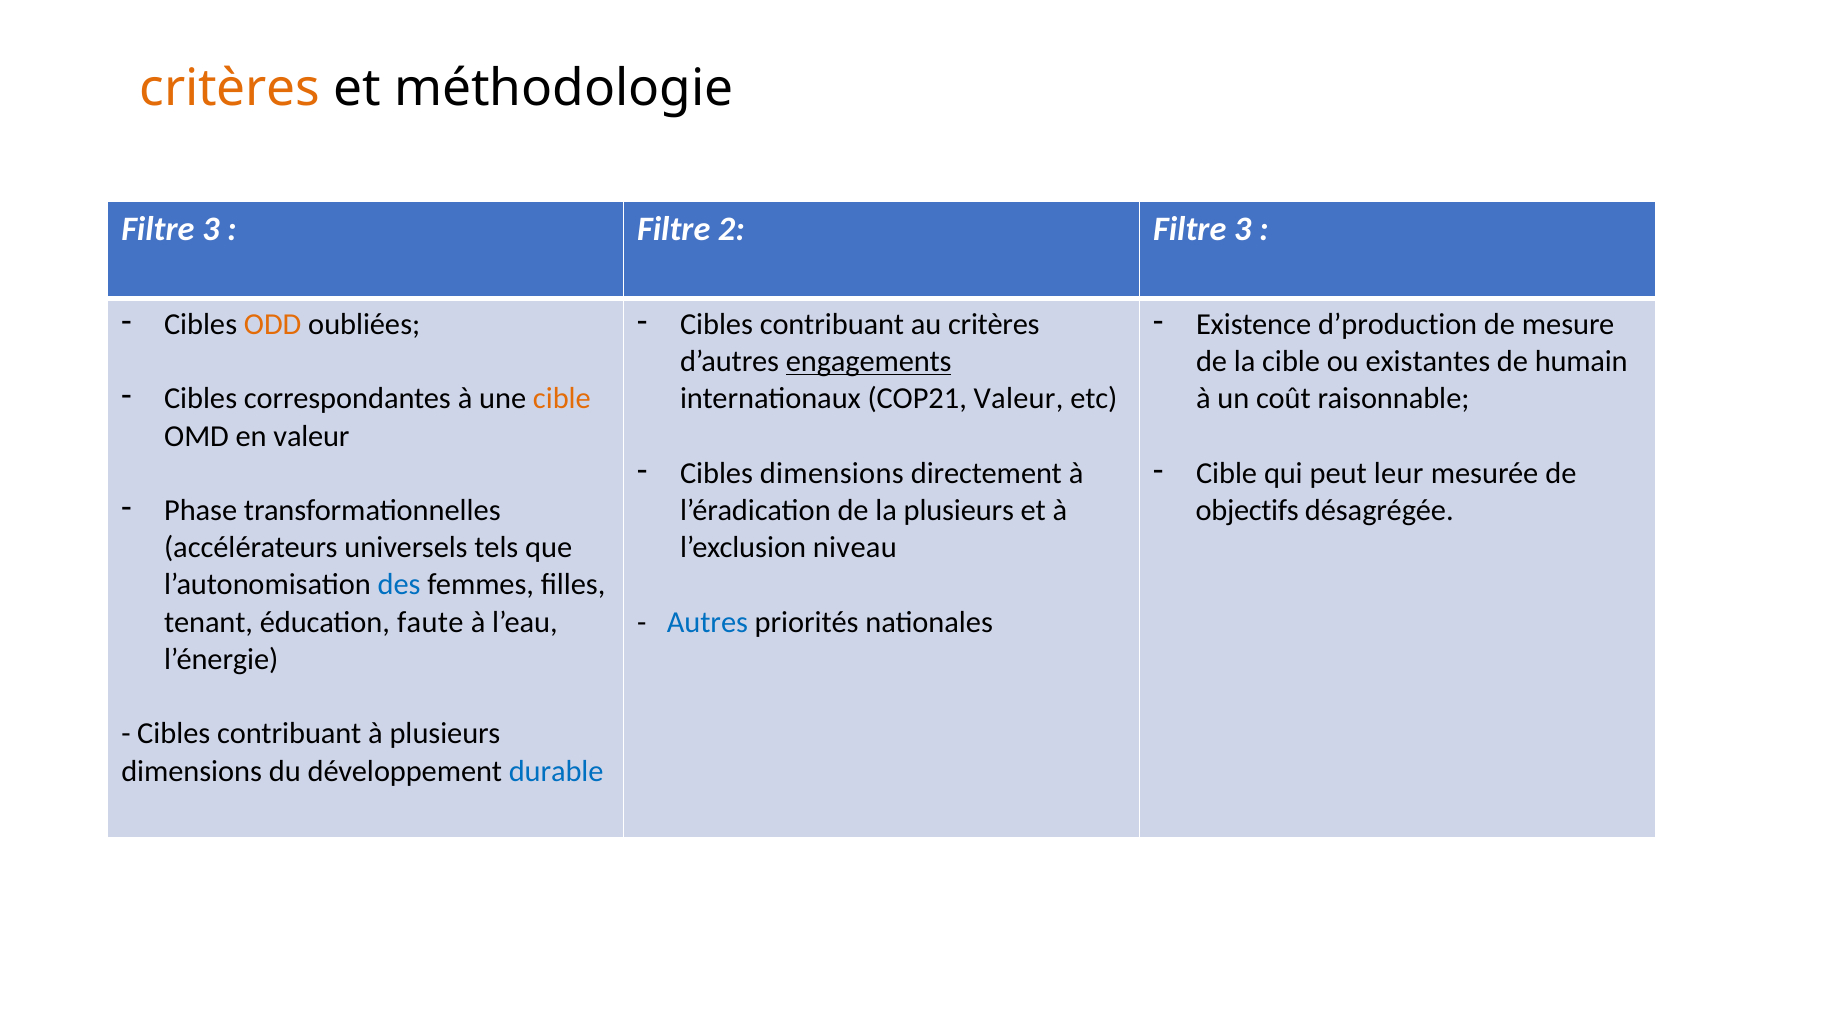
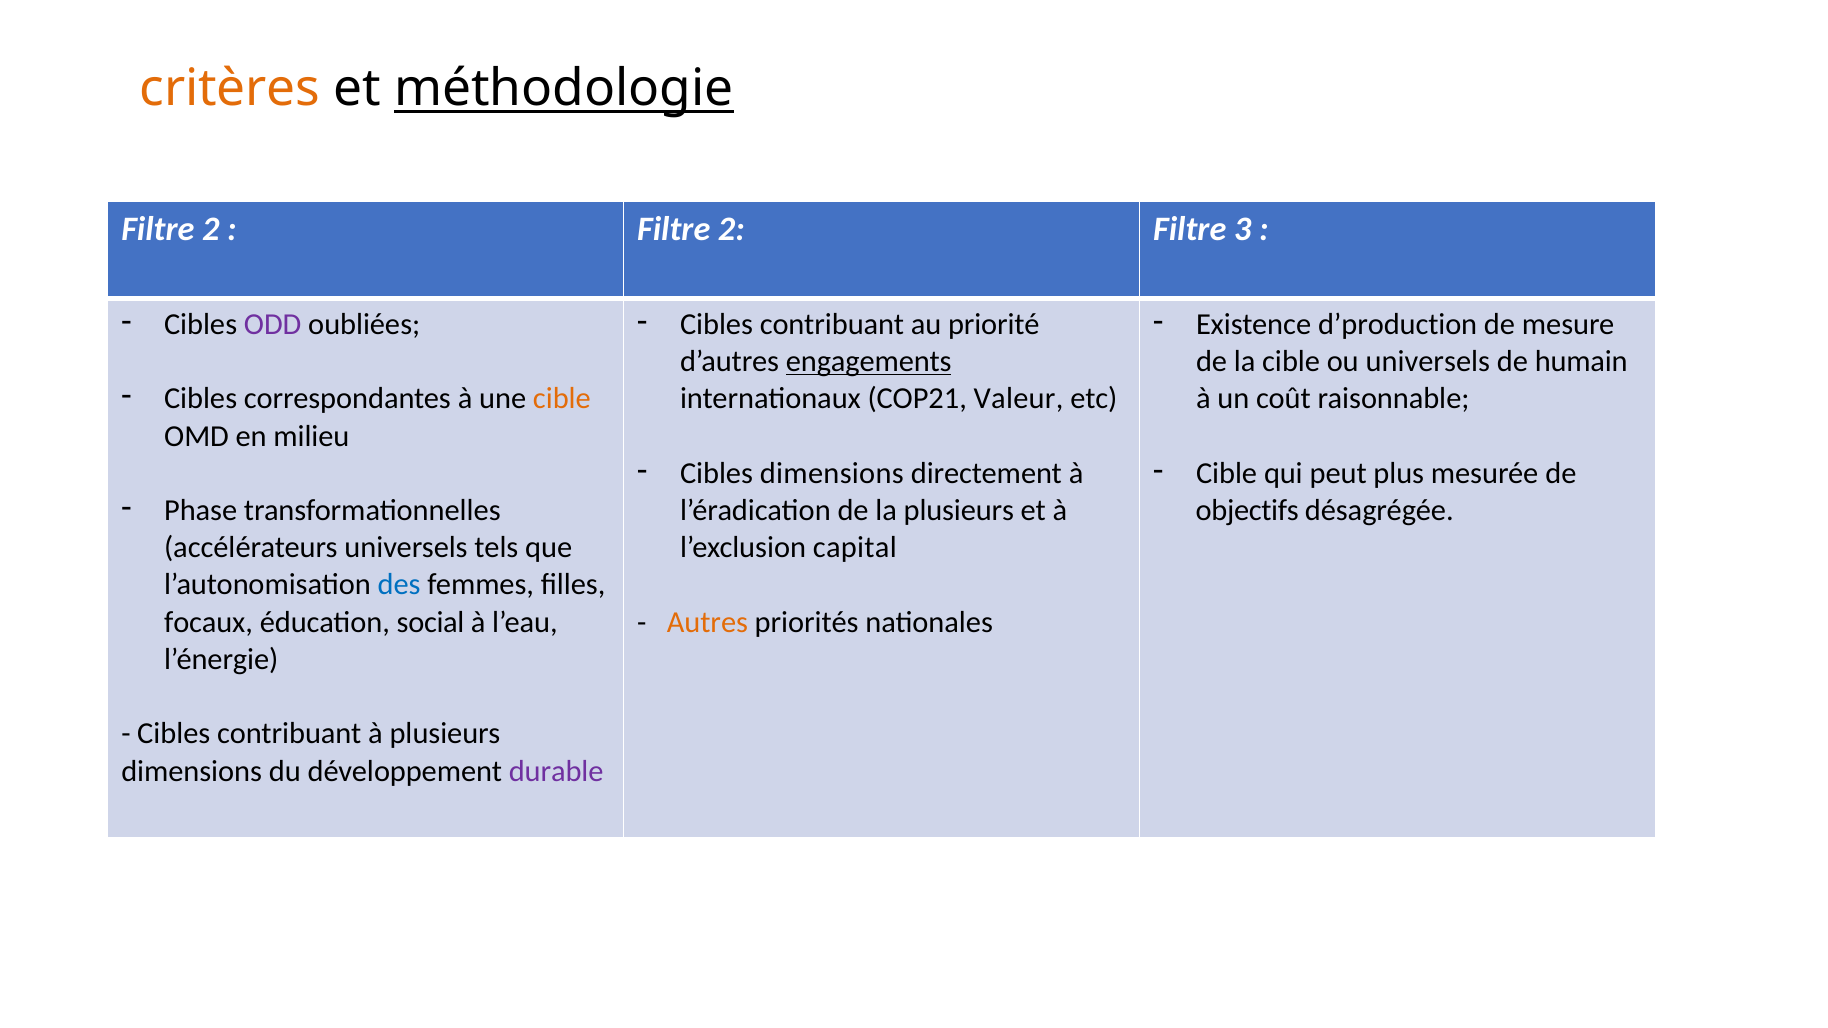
méthodologie underline: none -> present (564, 89)
3: 3 -> 2 (211, 229)
ODD colour: orange -> purple (273, 324)
au critères: critères -> priorité (994, 324)
ou existantes: existantes -> universels (1428, 362)
en valeur: valeur -> milieu (311, 436)
leur: leur -> plus (1399, 473)
niveau: niveau -> capital (855, 548)
tenant: tenant -> focaux (209, 622)
faute: faute -> social (431, 622)
Autres colour: blue -> orange (707, 622)
durable colour: blue -> purple (556, 771)
